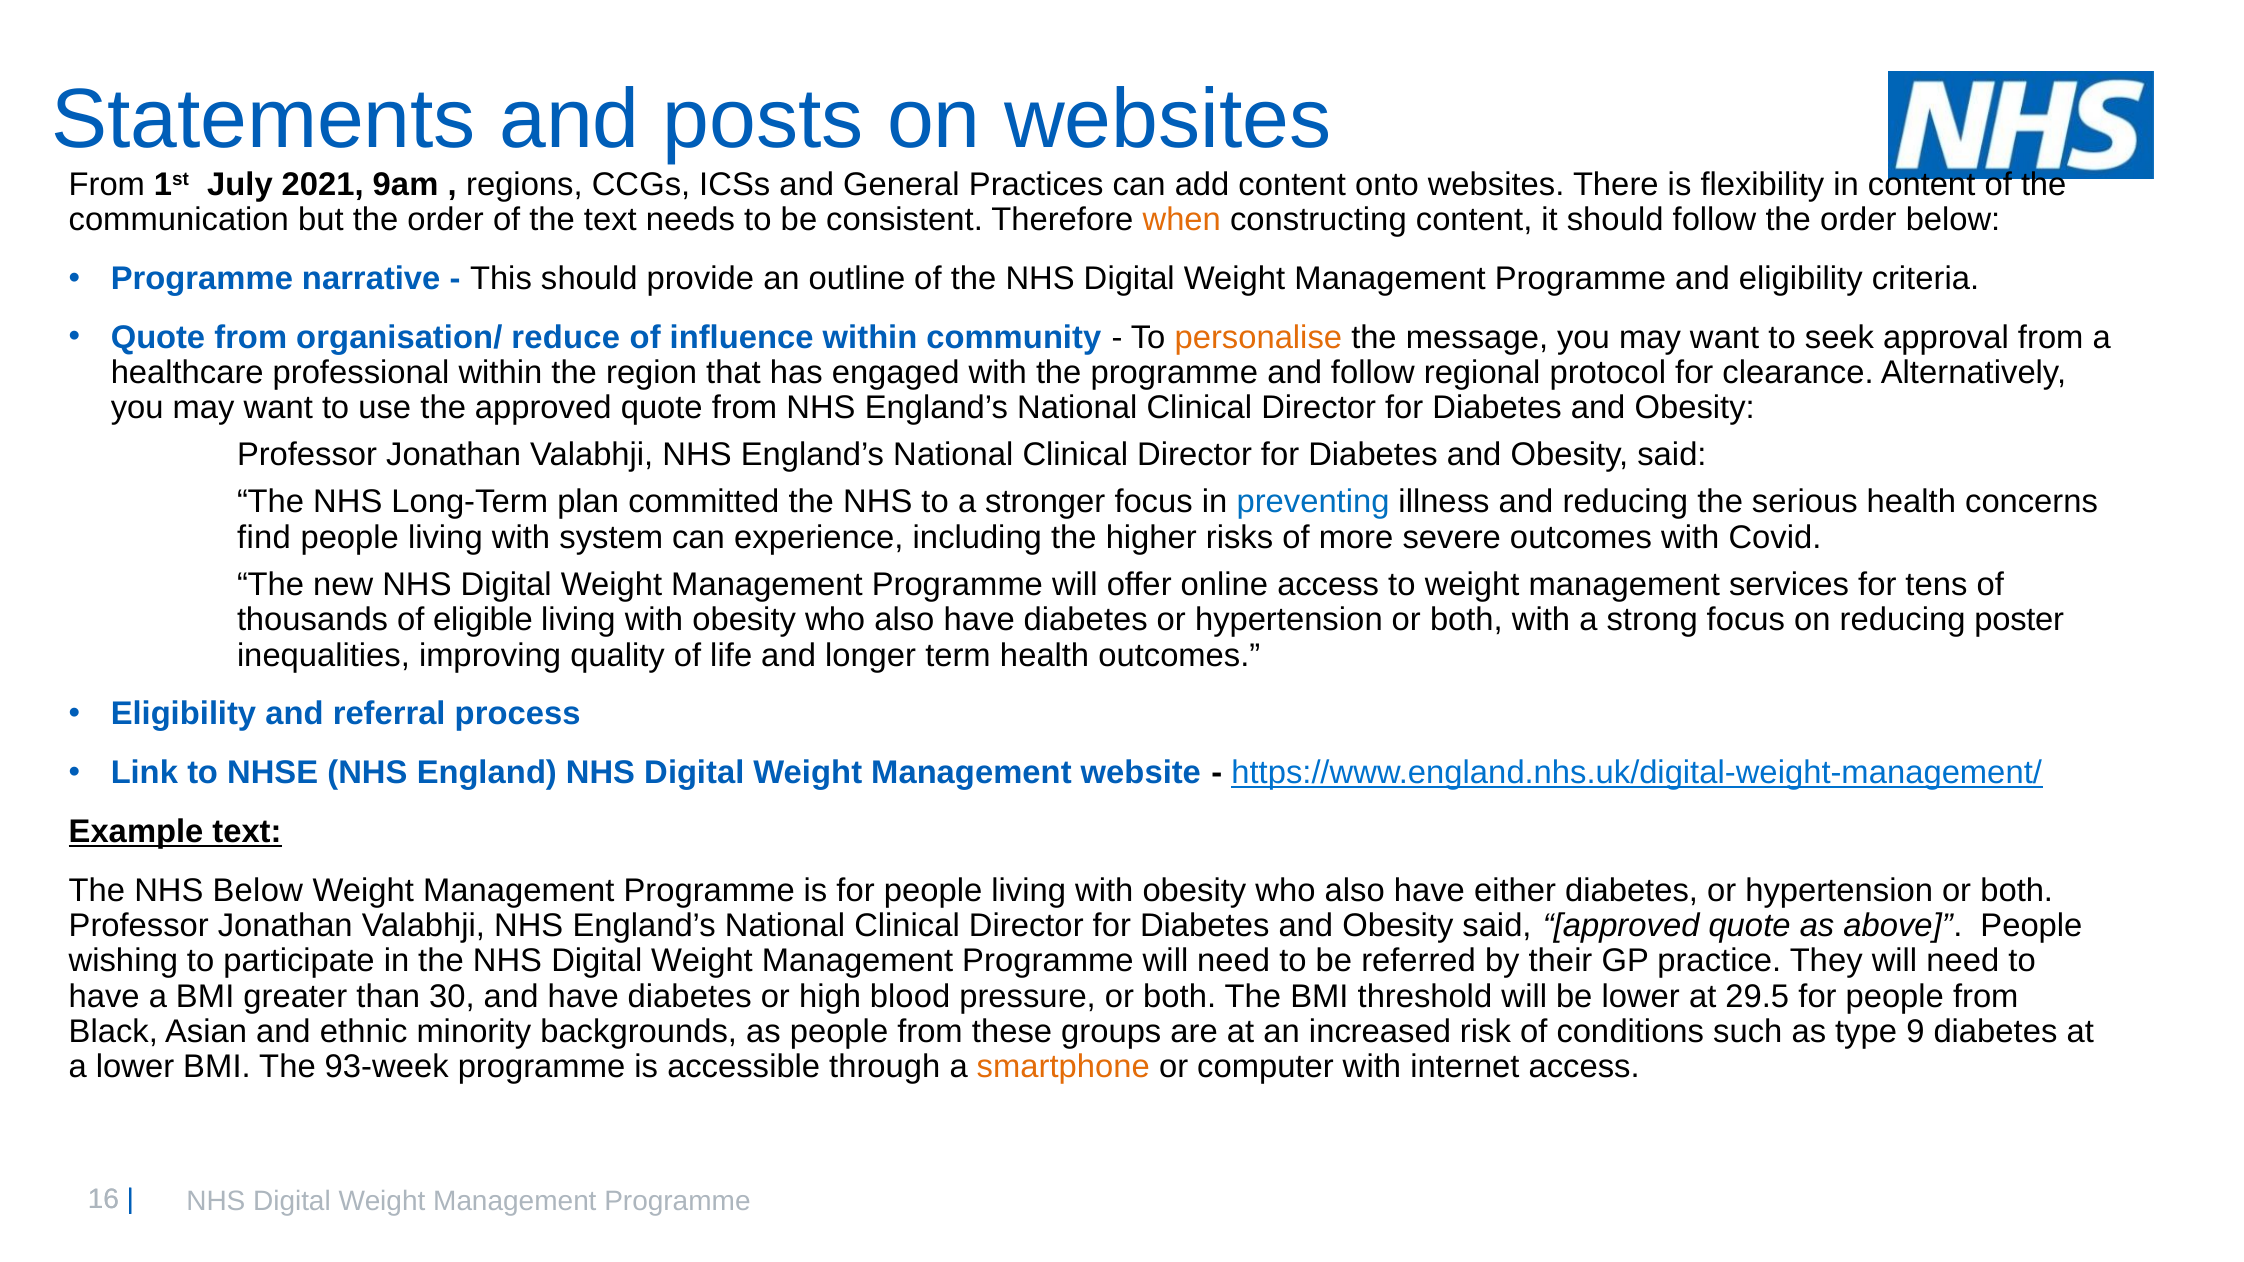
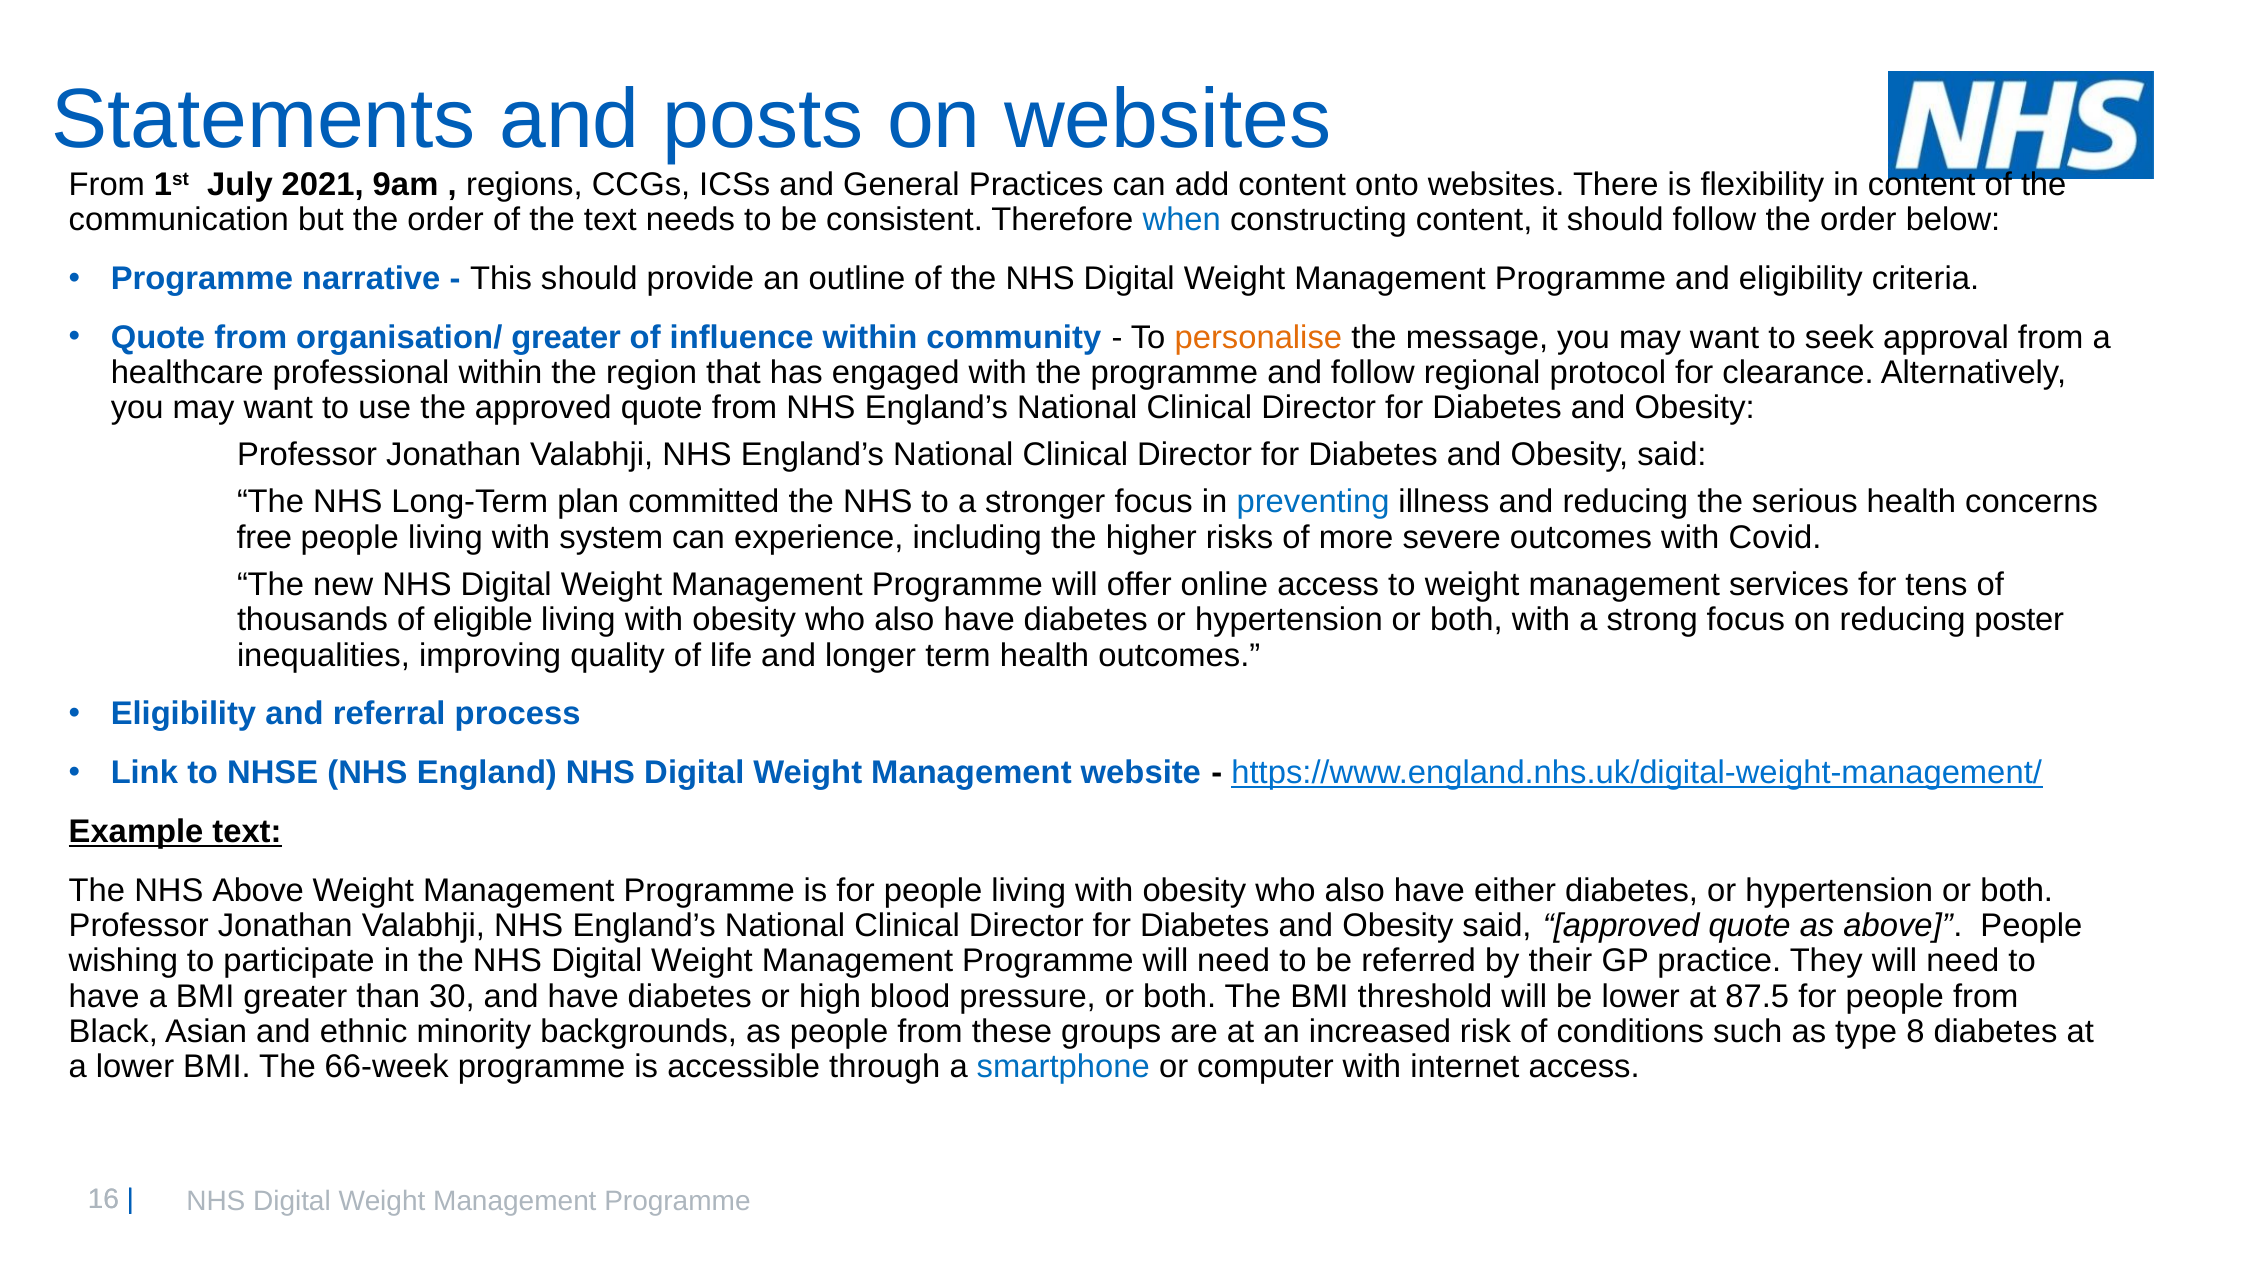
when colour: orange -> blue (1182, 220)
organisation/ reduce: reduce -> greater (566, 337)
find: find -> free (264, 538)
NHS Below: Below -> Above (258, 890)
29.5: 29.5 -> 87.5 (1757, 997)
9: 9 -> 8 (1915, 1032)
93-week: 93-week -> 66-week (387, 1067)
smartphone colour: orange -> blue (1063, 1067)
